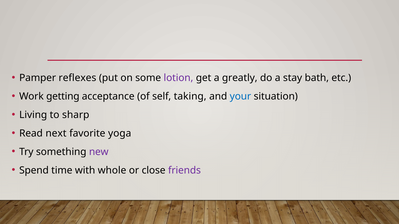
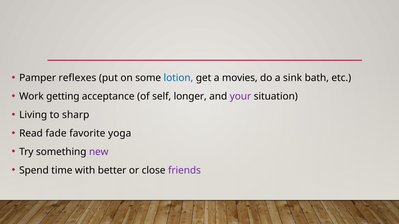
lotion colour: purple -> blue (178, 78)
greatly: greatly -> movies (240, 78)
stay: stay -> sink (293, 78)
taking: taking -> longer (190, 96)
your colour: blue -> purple (240, 96)
next: next -> fade (56, 134)
whole: whole -> better (112, 171)
